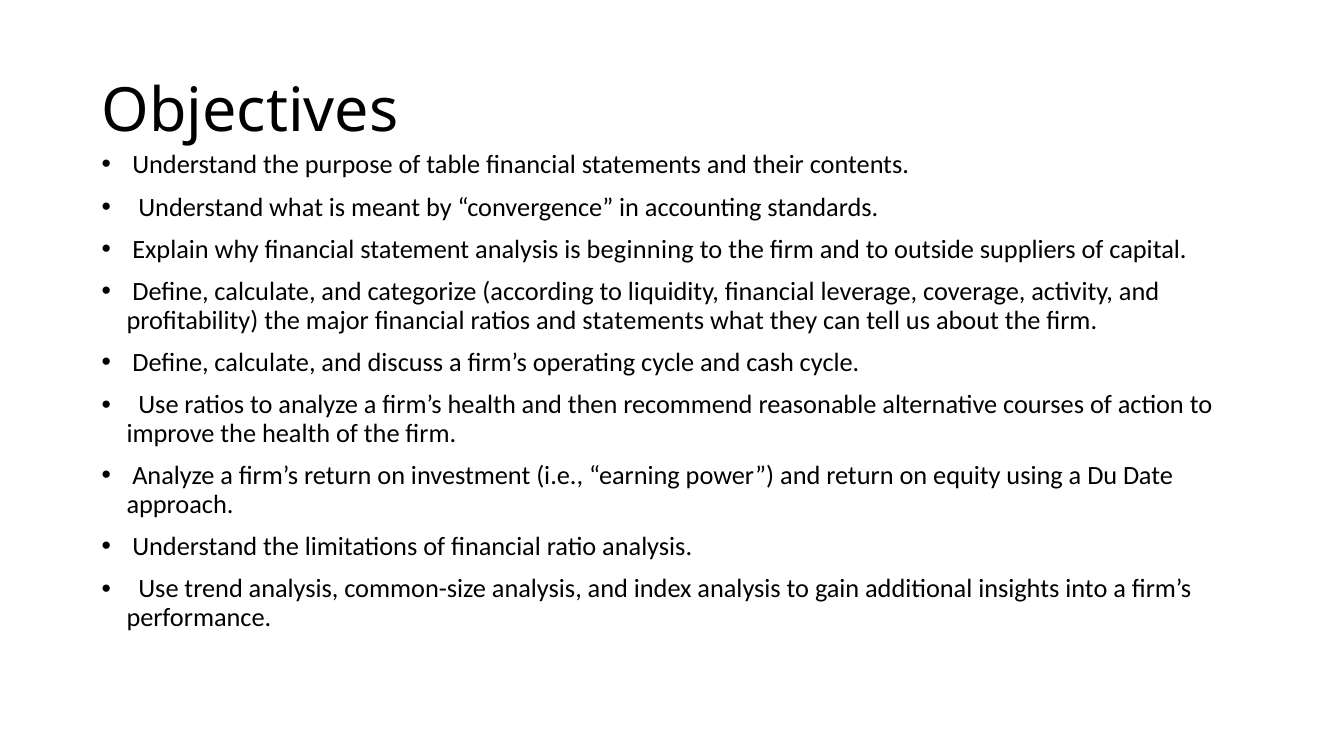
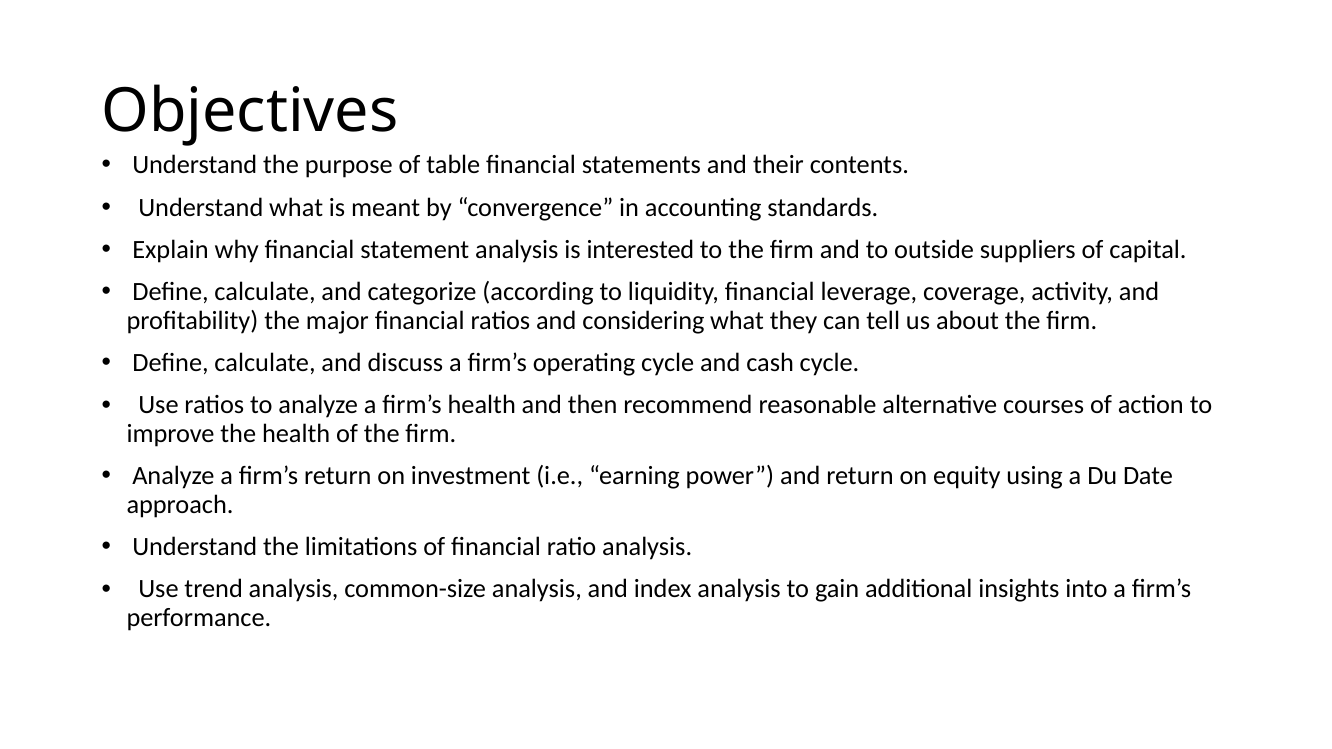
beginning: beginning -> interested (640, 250)
and statements: statements -> considering (643, 321)
